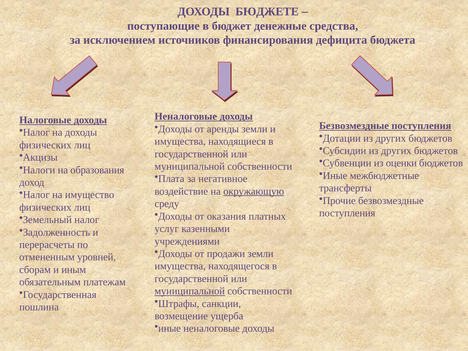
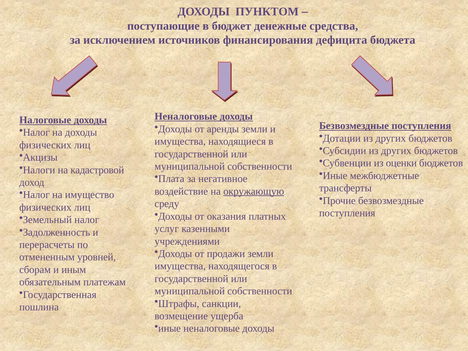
БЮДЖЕТЕ: БЮДЖЕТЕ -> ПУНКТОМ (267, 12)
образования: образования -> кадастровой (97, 170)
муниципальной underline: present -> none (190, 291)
